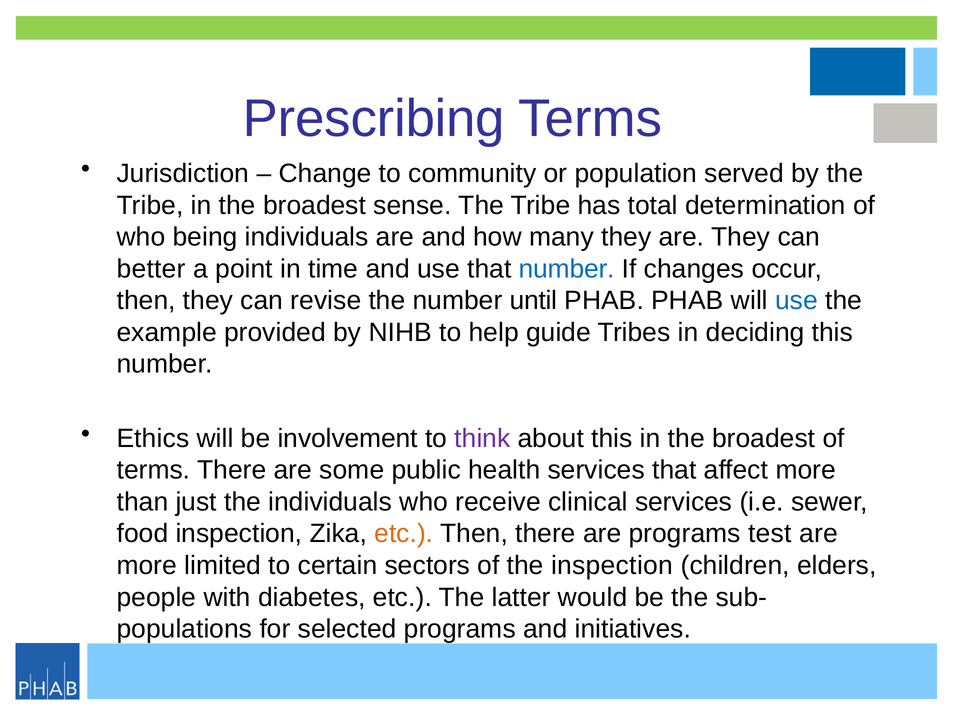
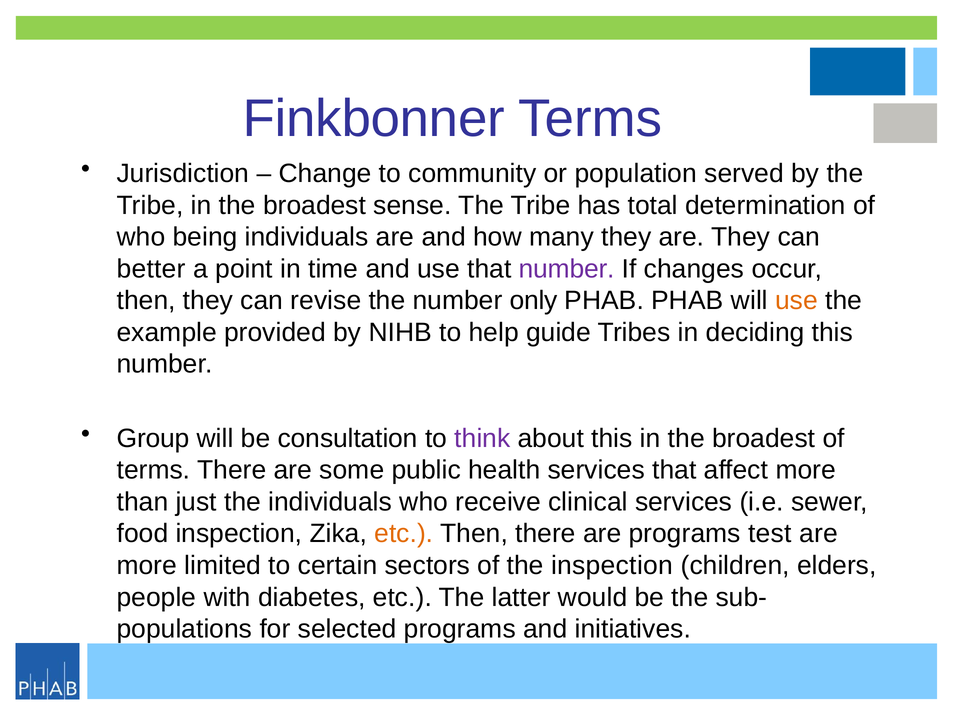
Prescribing: Prescribing -> Finkbonner (374, 119)
number colour: blue -> purple (567, 269)
until: until -> only (534, 301)
use colour: blue -> orange (796, 301)
Ethics: Ethics -> Group (153, 438)
involvement: involvement -> consultation (348, 438)
